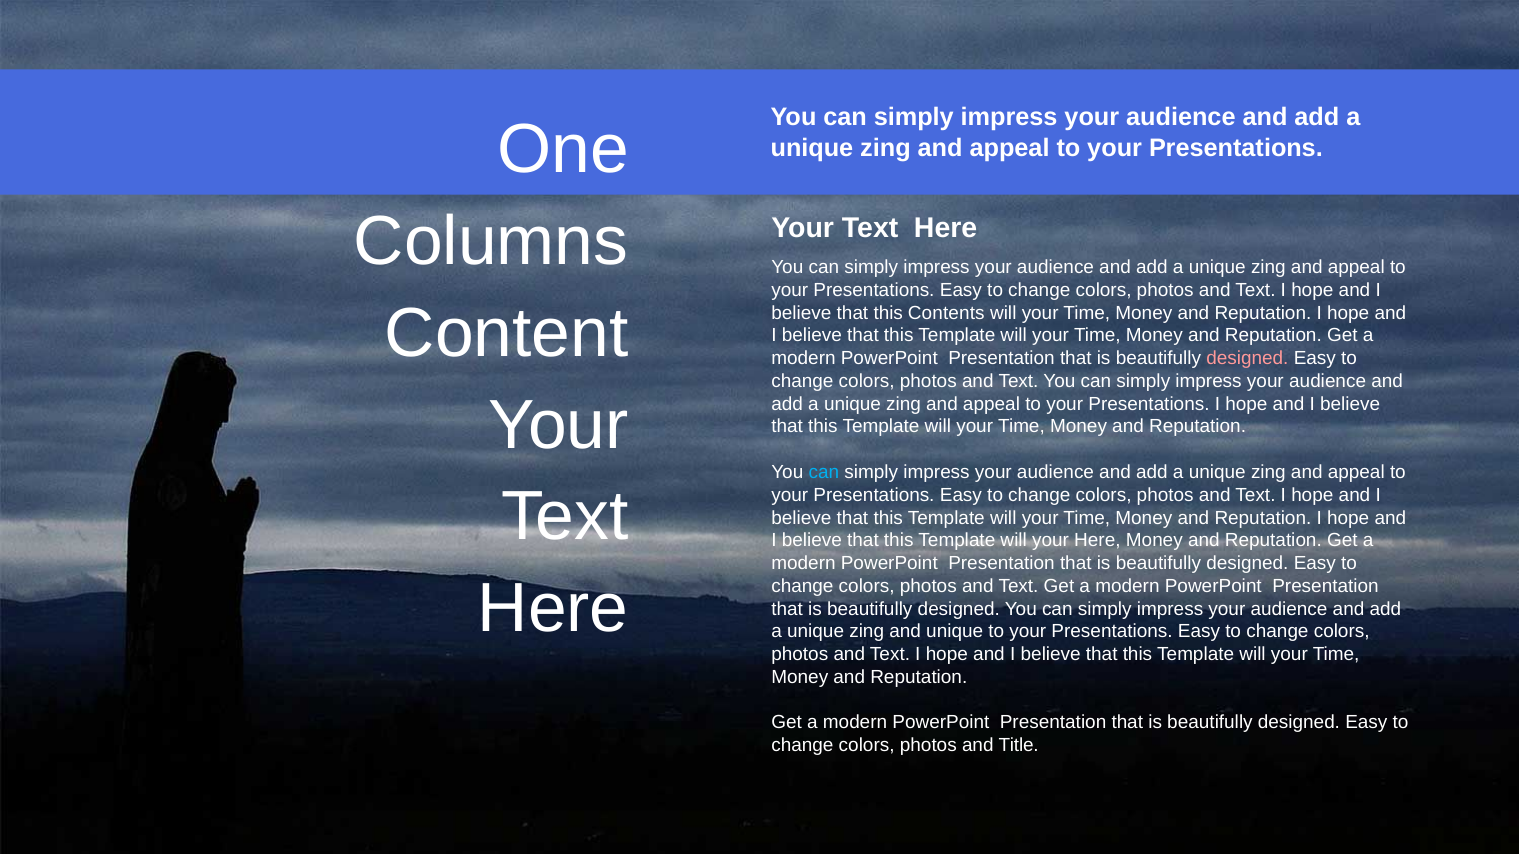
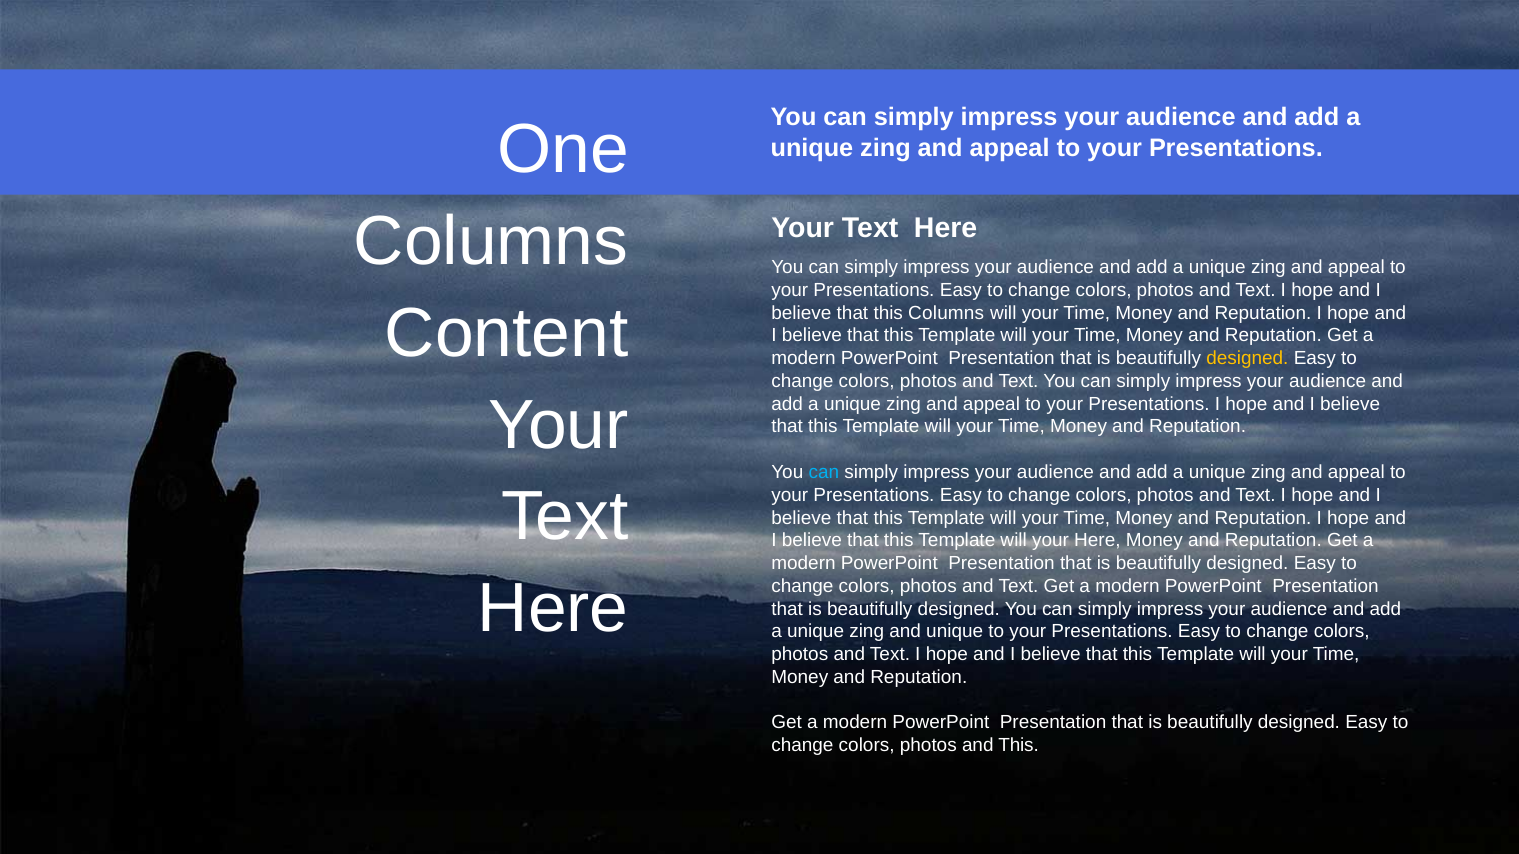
this Contents: Contents -> Columns (946, 313)
designed colour: pink -> yellow (1247, 359)
and Title: Title -> This (1019, 746)
